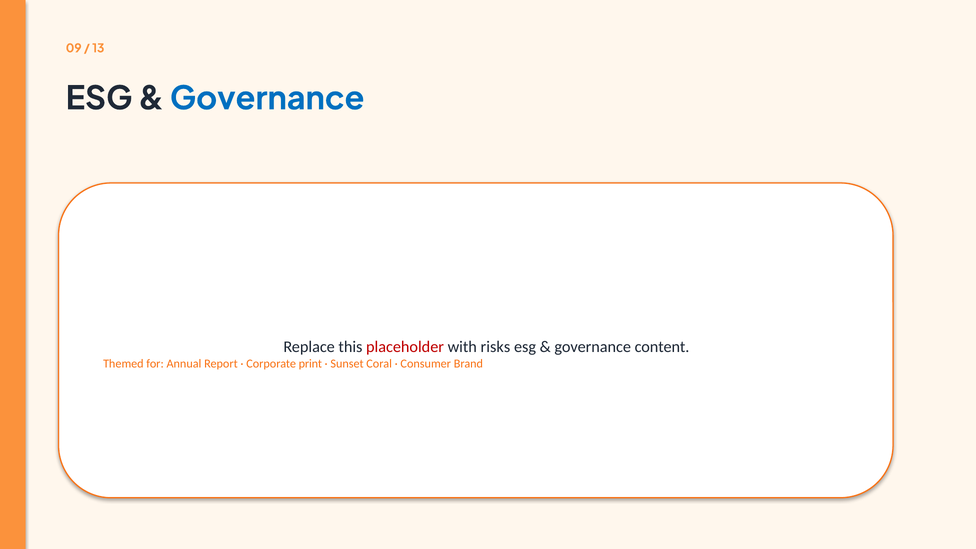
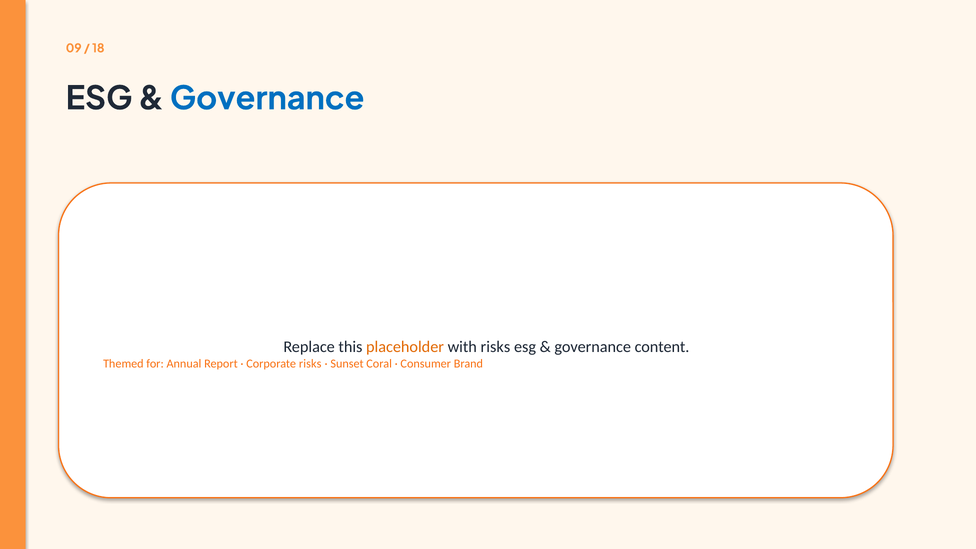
13: 13 -> 18 (98, 48)
placeholder colour: red -> orange (405, 347)
Corporate print: print -> risks (310, 364)
